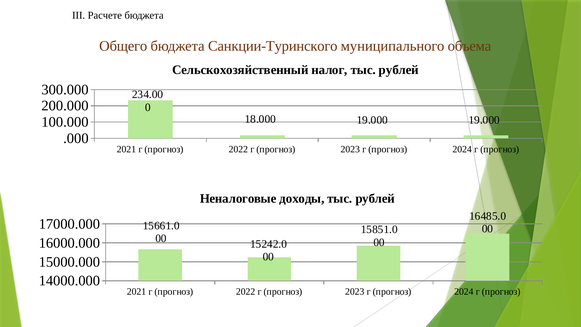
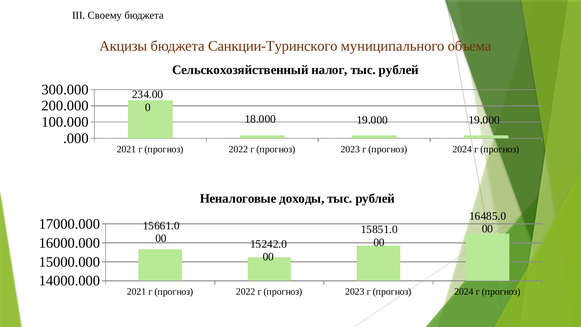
Расчете: Расчете -> Своему (105, 15)
Общего: Общего -> Акцизы (123, 46)
